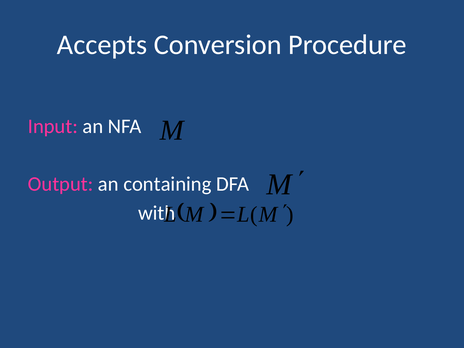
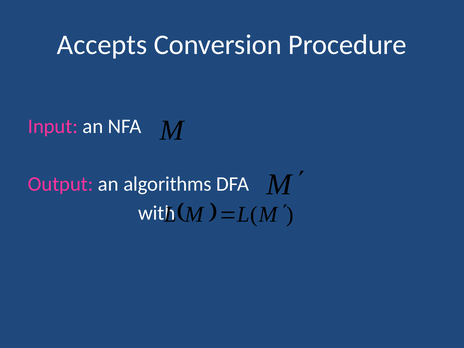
containing: containing -> algorithms (167, 184)
